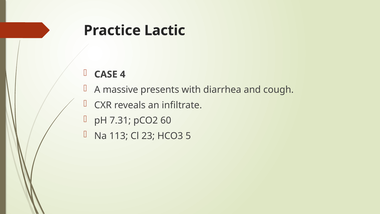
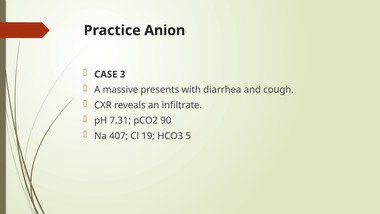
Lactic: Lactic -> Anion (165, 30)
4: 4 -> 3 (123, 74)
60: 60 -> 90 (166, 120)
113: 113 -> 407 (119, 136)
23: 23 -> 19 (148, 136)
